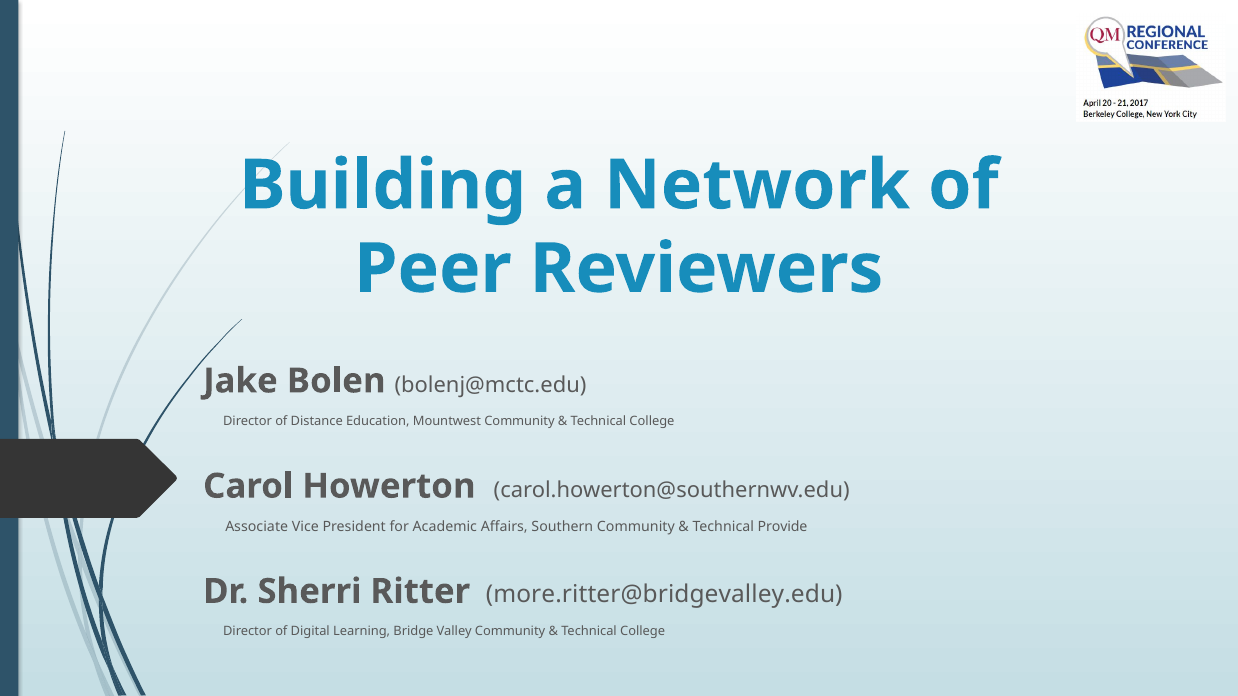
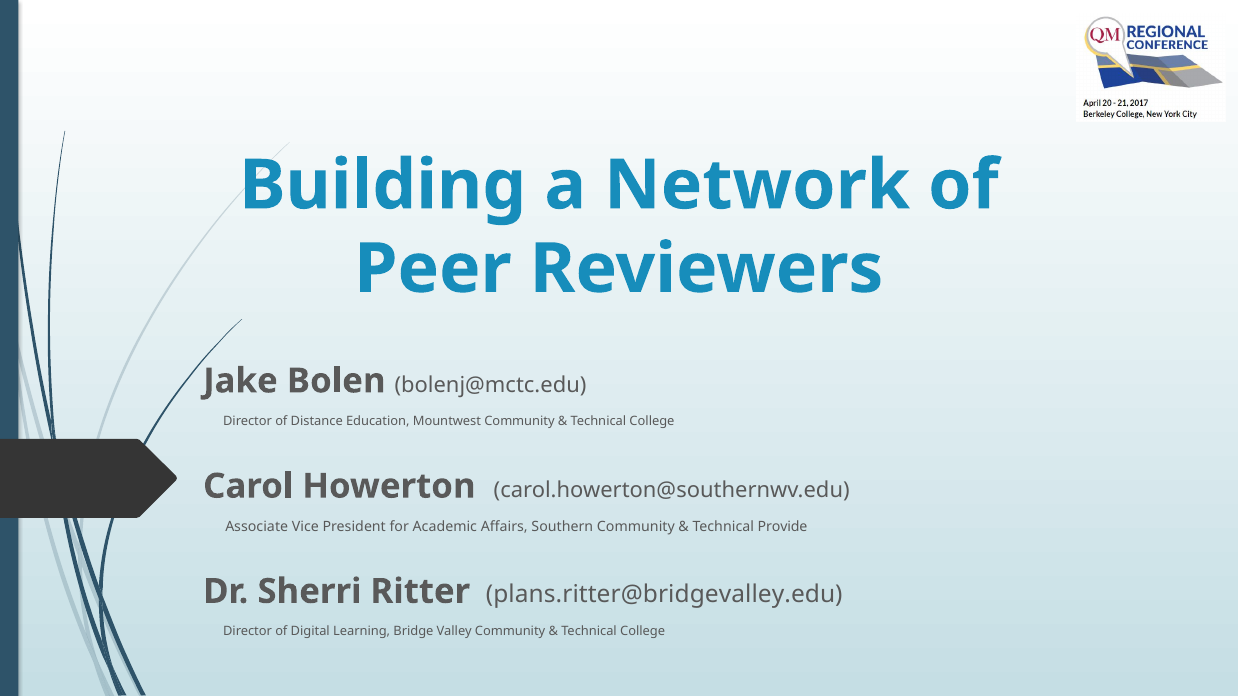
more.ritter@bridgevalley.edu: more.ritter@bridgevalley.edu -> plans.ritter@bridgevalley.edu (664, 595)
